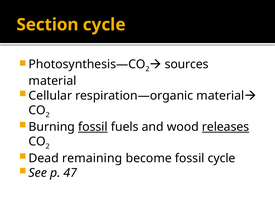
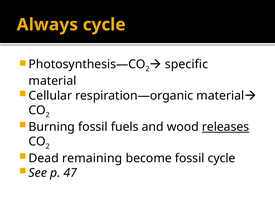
Section: Section -> Always (47, 25)
sources: sources -> specific (187, 64)
fossil underline: present -> none (93, 127)
